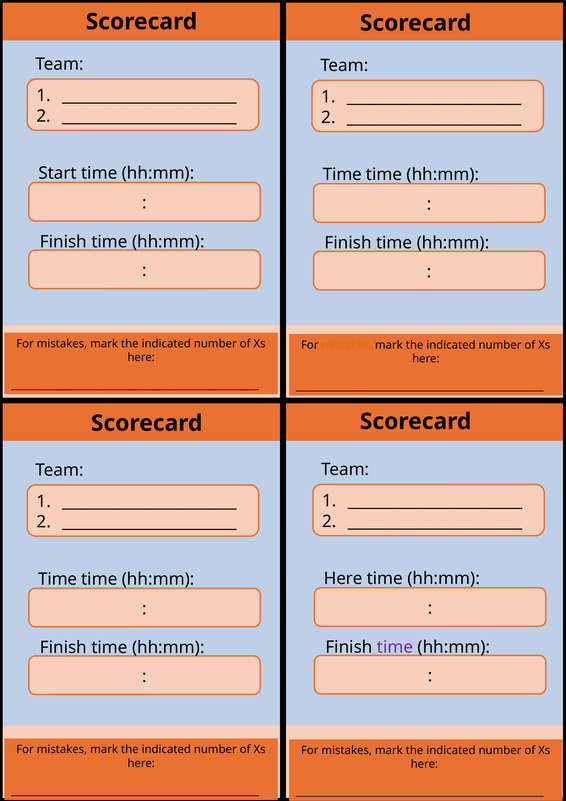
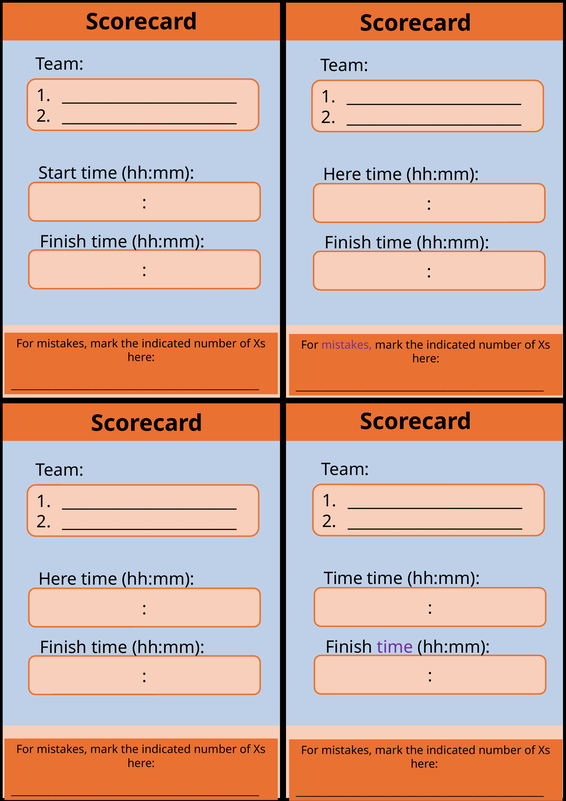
Time: Time -> Here (342, 174)
mistakes colour: orange -> purple (347, 345)
Here: Here -> Time (343, 578)
Time: Time -> Here (58, 579)
